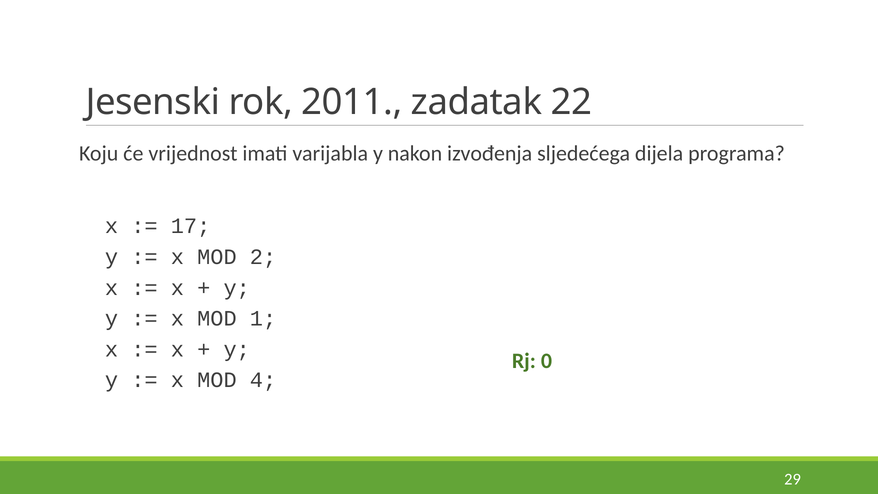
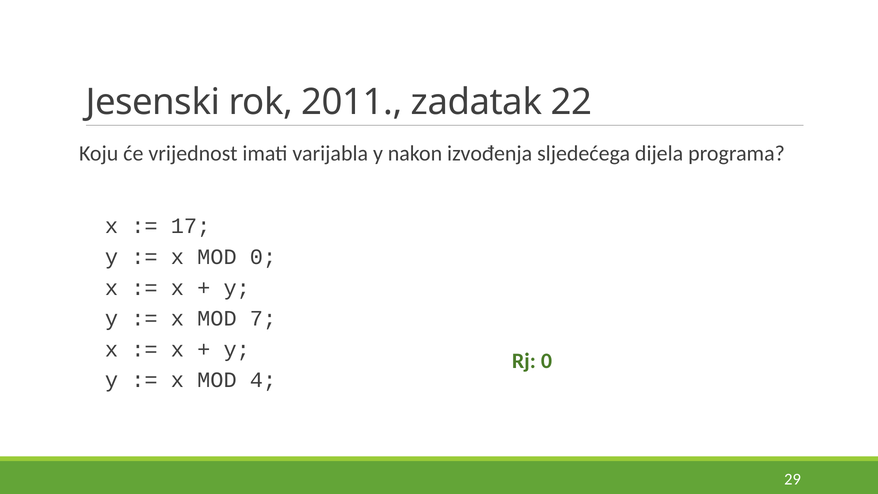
MOD 2: 2 -> 0 (263, 257)
1: 1 -> 7 (263, 319)
